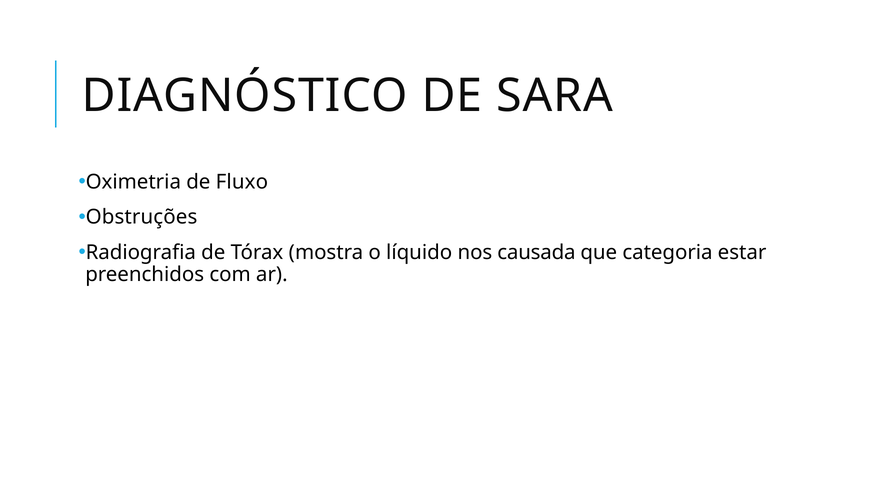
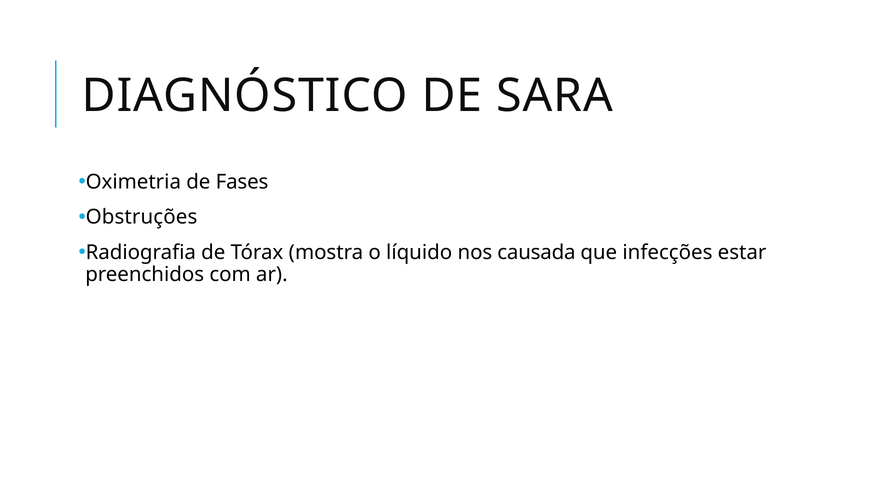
Fluxo: Fluxo -> Fases (242, 182)
categoria: categoria -> infecções (667, 253)
